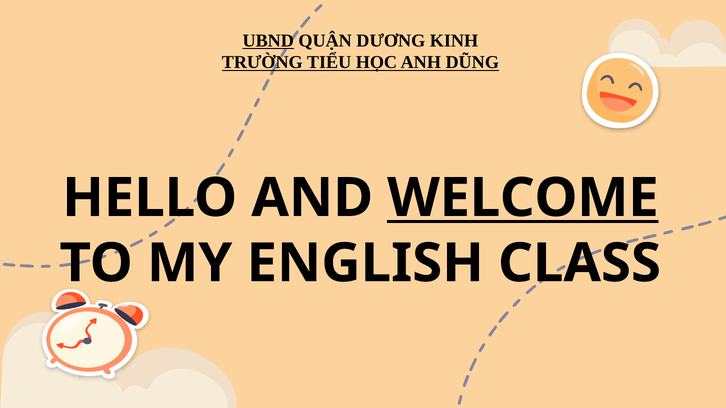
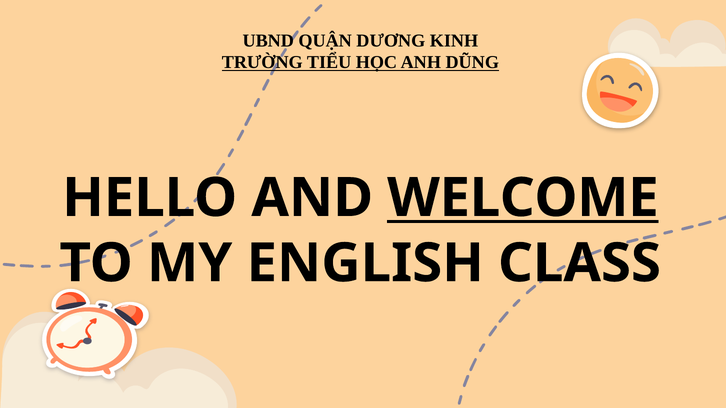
UBND underline: present -> none (268, 41)
